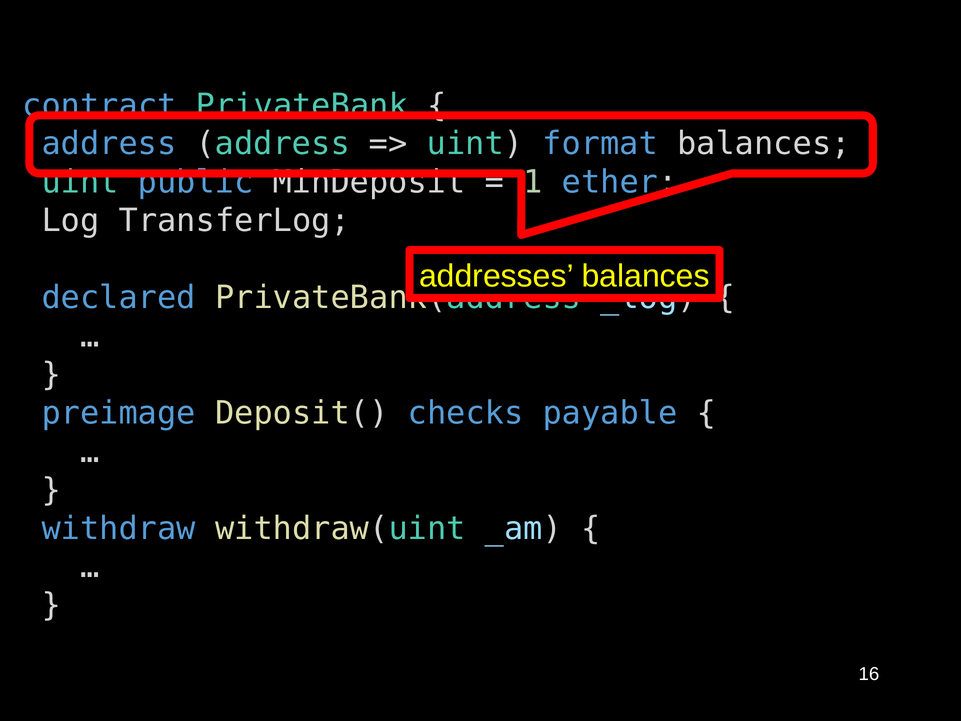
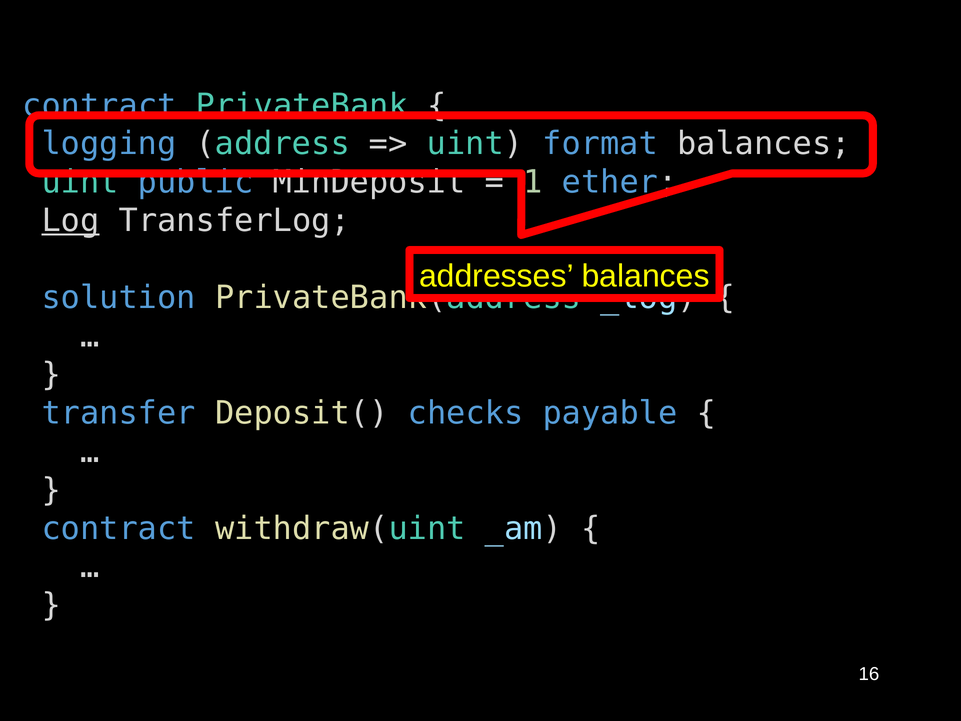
address: address -> logging (109, 144)
Log underline: none -> present (71, 221)
declared: declared -> solution (119, 298)
preimage: preimage -> transfer (119, 413)
withdraw: withdraw -> contract (119, 528)
